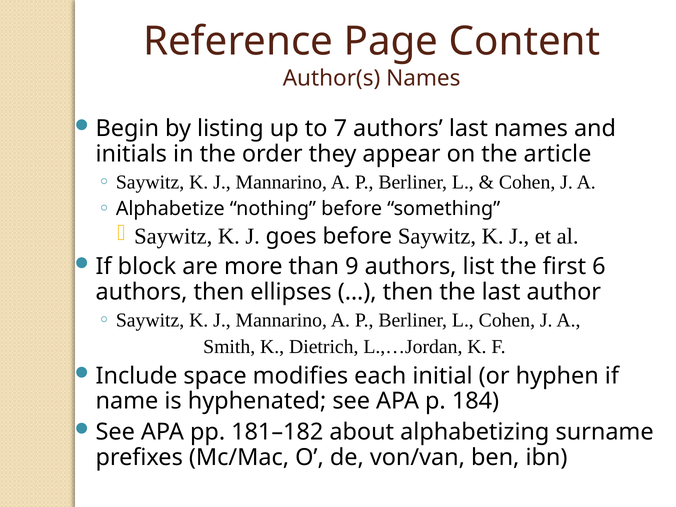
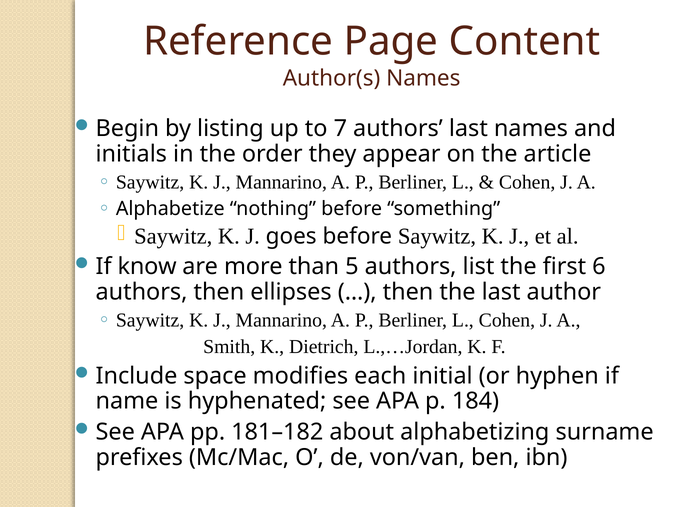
block: block -> know (147, 267)
9: 9 -> 5 (352, 267)
